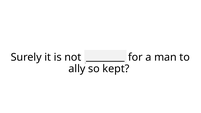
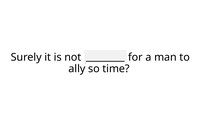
kept: kept -> time (116, 69)
